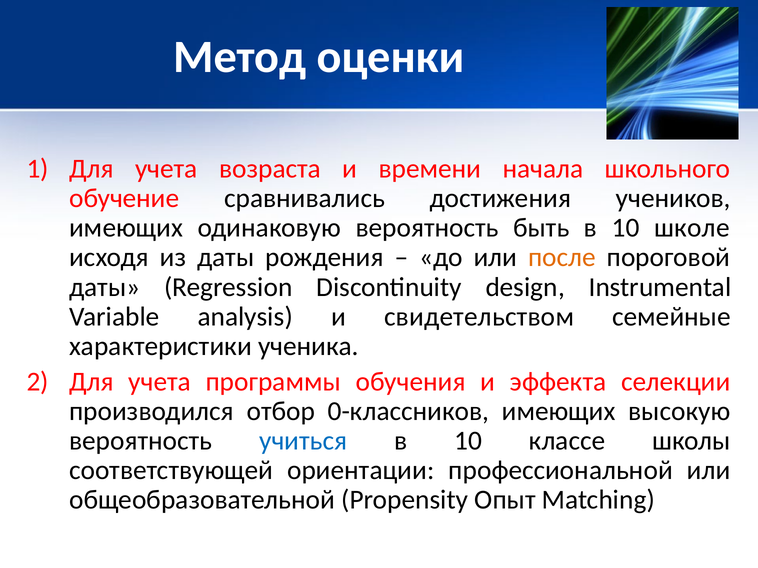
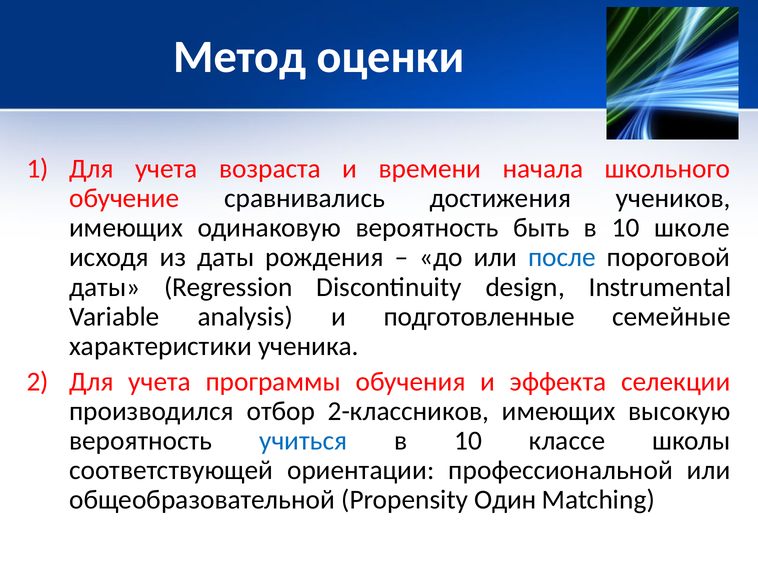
после colour: orange -> blue (562, 258)
свидетельством: свидетельством -> подготовленные (479, 317)
0-классников: 0-классников -> 2-классников (408, 411)
Опыт: Опыт -> Один (505, 500)
